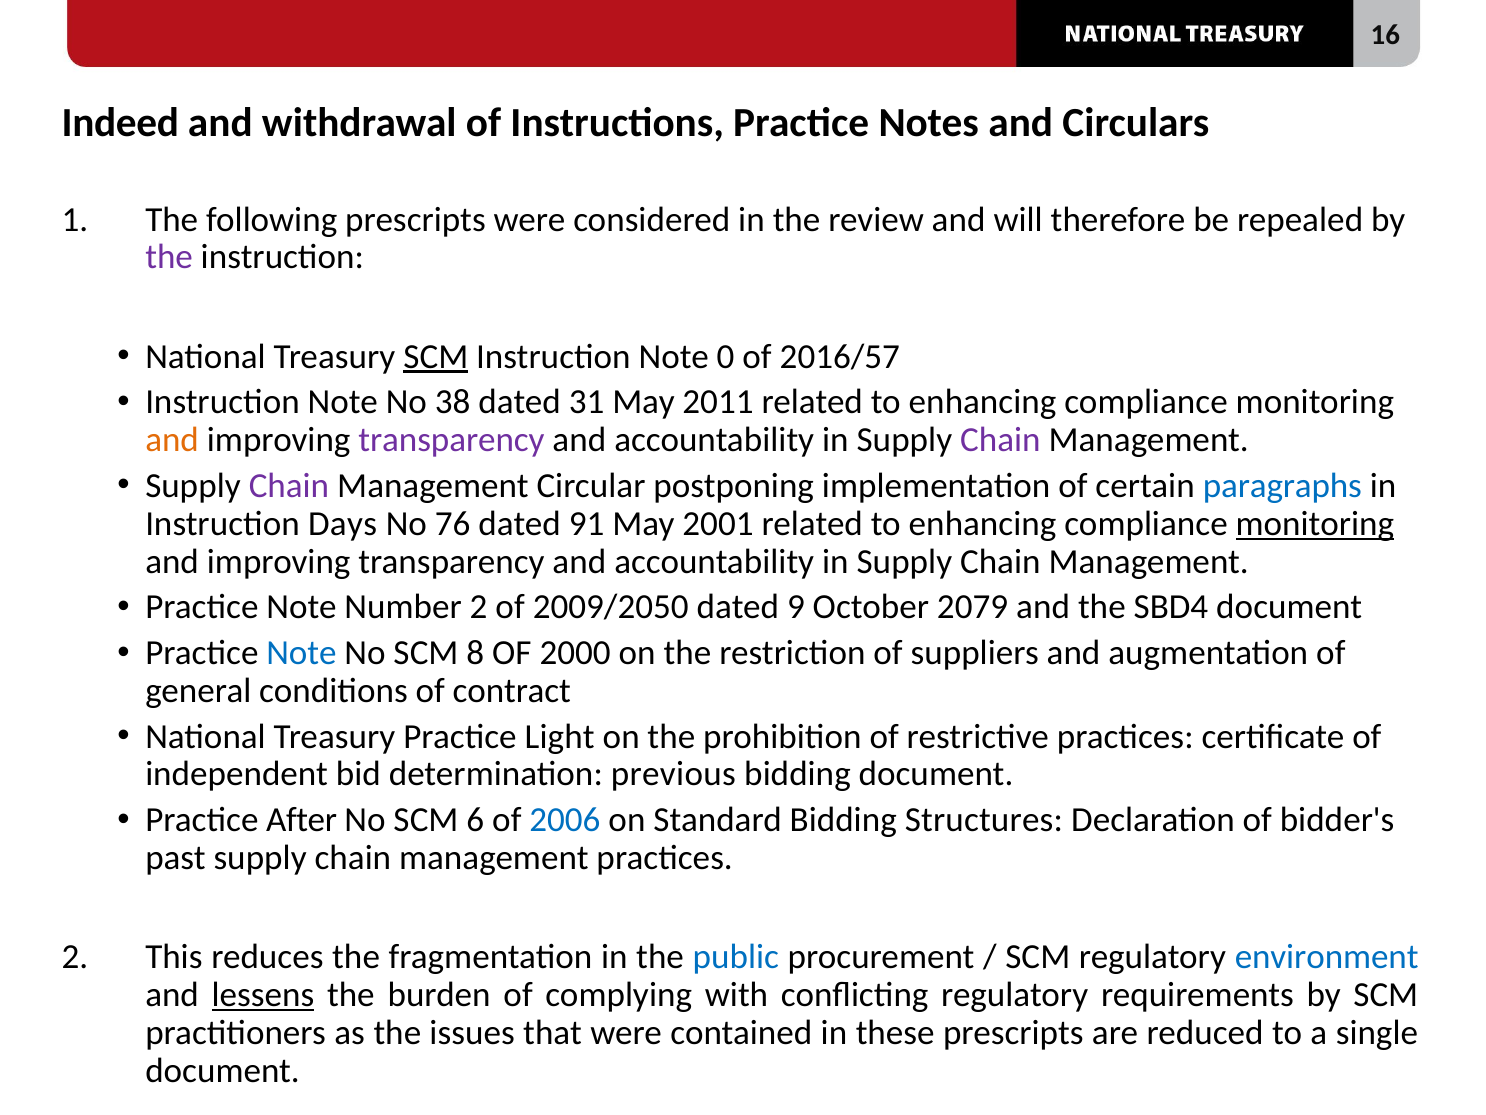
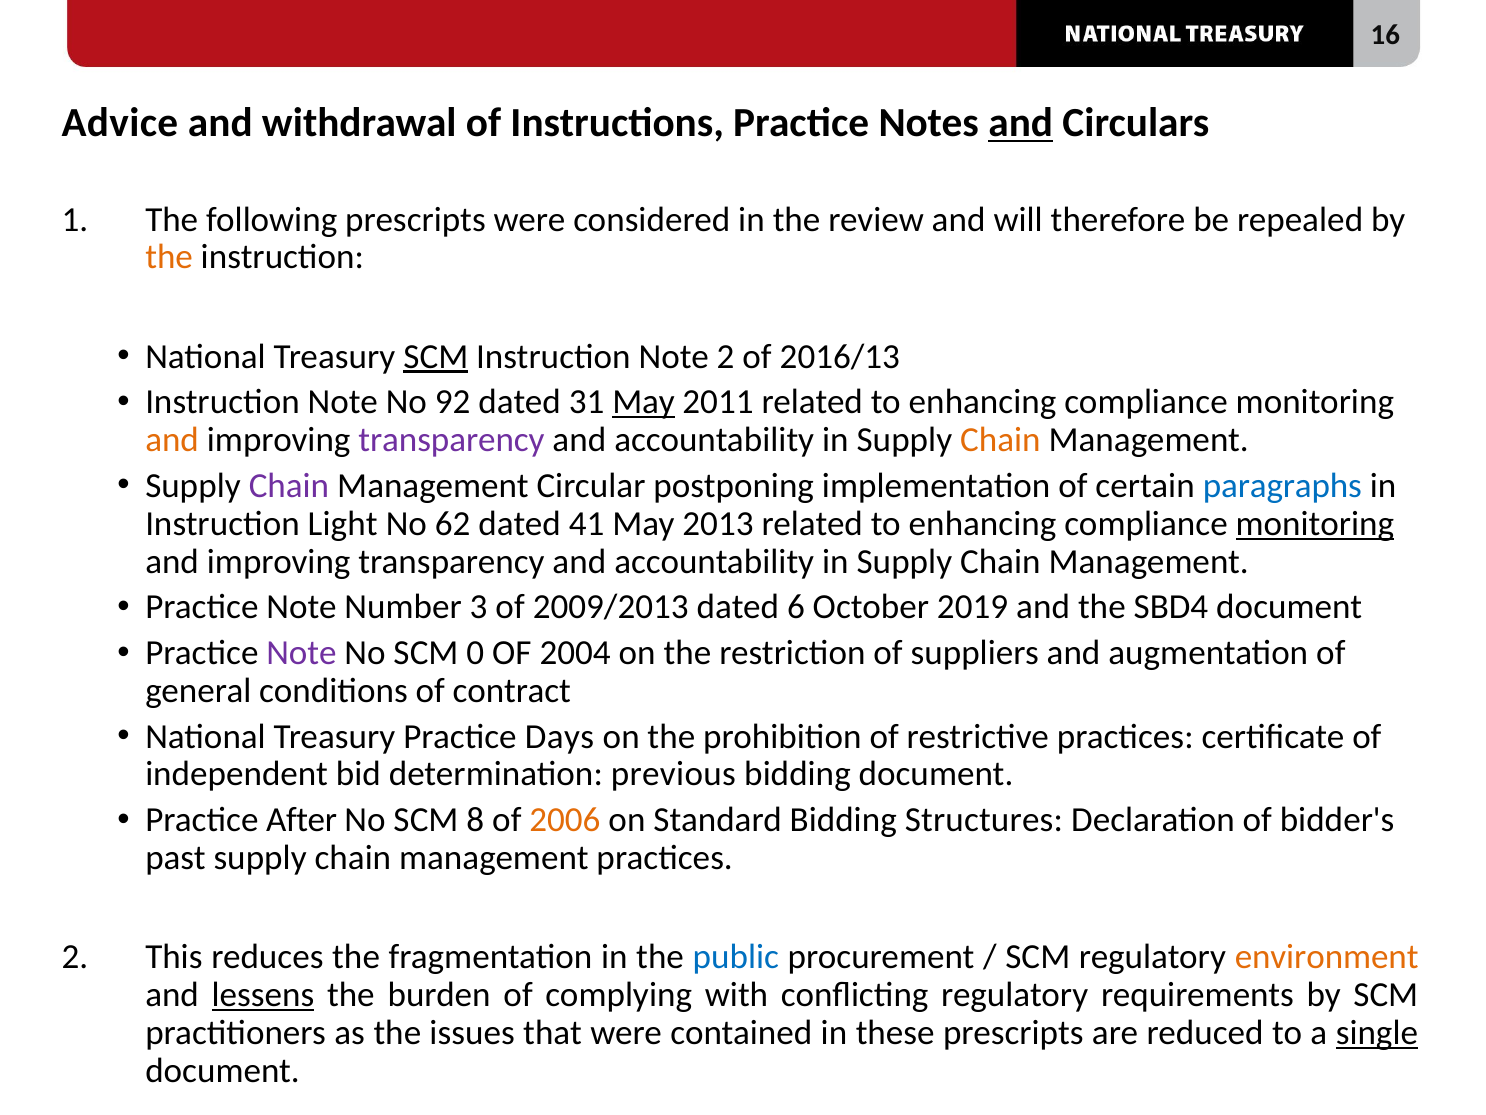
Indeed: Indeed -> Advice (120, 123)
and underline: none -> present (1021, 123)
the colour: purple -> orange (169, 257)
Note 0: 0 -> 2 (726, 356)
2016/57: 2016/57 -> 2016/13 (840, 356)
38: 38 -> 92 (453, 402)
May underline: none -> present (644, 402)
Chain colour: purple -> orange (1000, 440)
Days: Days -> Light (343, 523)
76: 76 -> 62 (453, 523)
91: 91 -> 41 (587, 523)
2001: 2001 -> 2013 (718, 523)
Number 2: 2 -> 3 (479, 607)
2009/2050: 2009/2050 -> 2009/2013 (611, 607)
9: 9 -> 6 (796, 607)
2079: 2079 -> 2019 (973, 607)
Note colour: blue -> purple (301, 653)
8: 8 -> 0 (475, 653)
2000: 2000 -> 2004 (575, 653)
Light: Light -> Days (560, 736)
6: 6 -> 8 (475, 820)
2006 colour: blue -> orange (565, 820)
environment colour: blue -> orange (1327, 957)
single underline: none -> present (1377, 1032)
